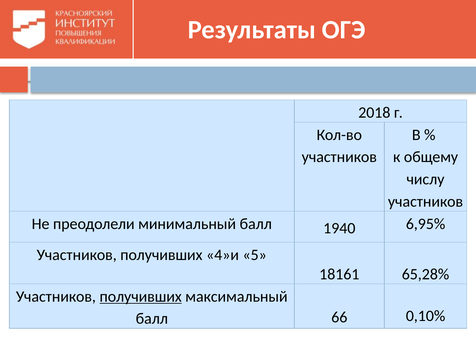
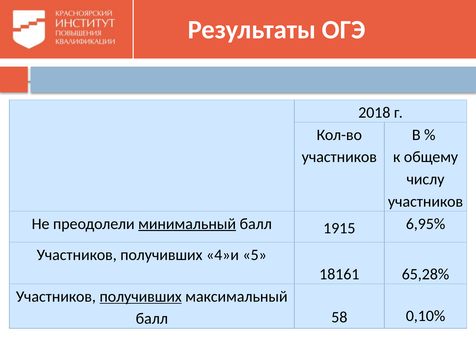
минимальный underline: none -> present (187, 224)
1940: 1940 -> 1915 (339, 228)
66: 66 -> 58 (339, 317)
